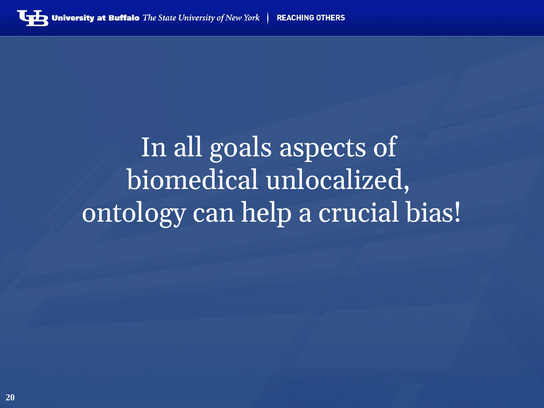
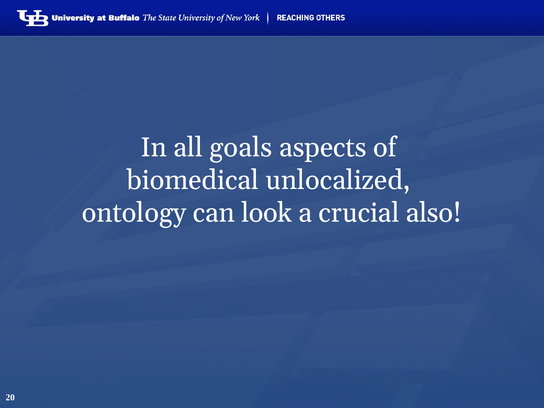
help: help -> look (267, 213)
bias: bias -> also (434, 213)
